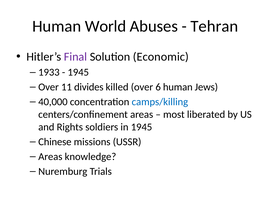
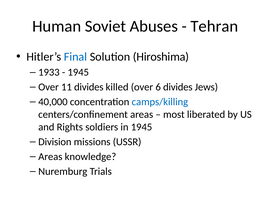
World: World -> Soviet (105, 26)
Final colour: purple -> blue (76, 57)
Economic: Economic -> Hiroshima (161, 57)
6 human: human -> divides (178, 87)
Chinese: Chinese -> Division (55, 142)
